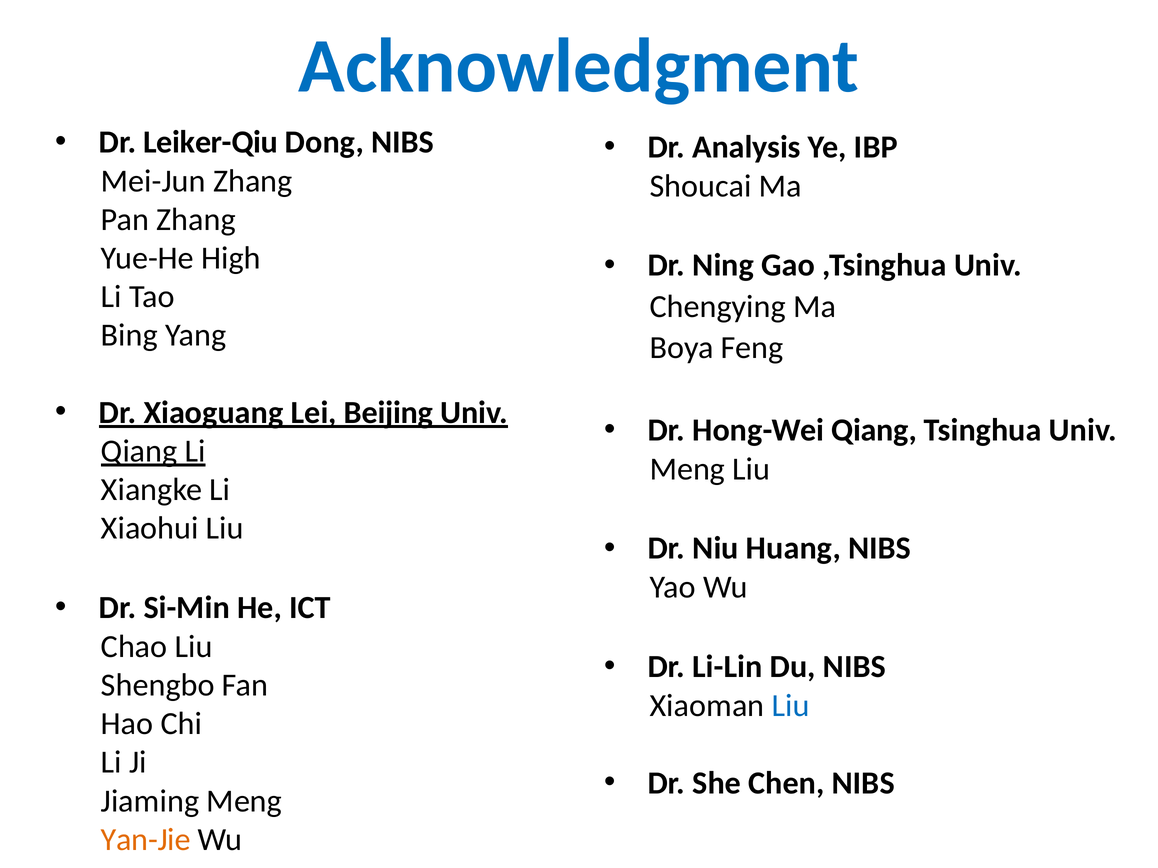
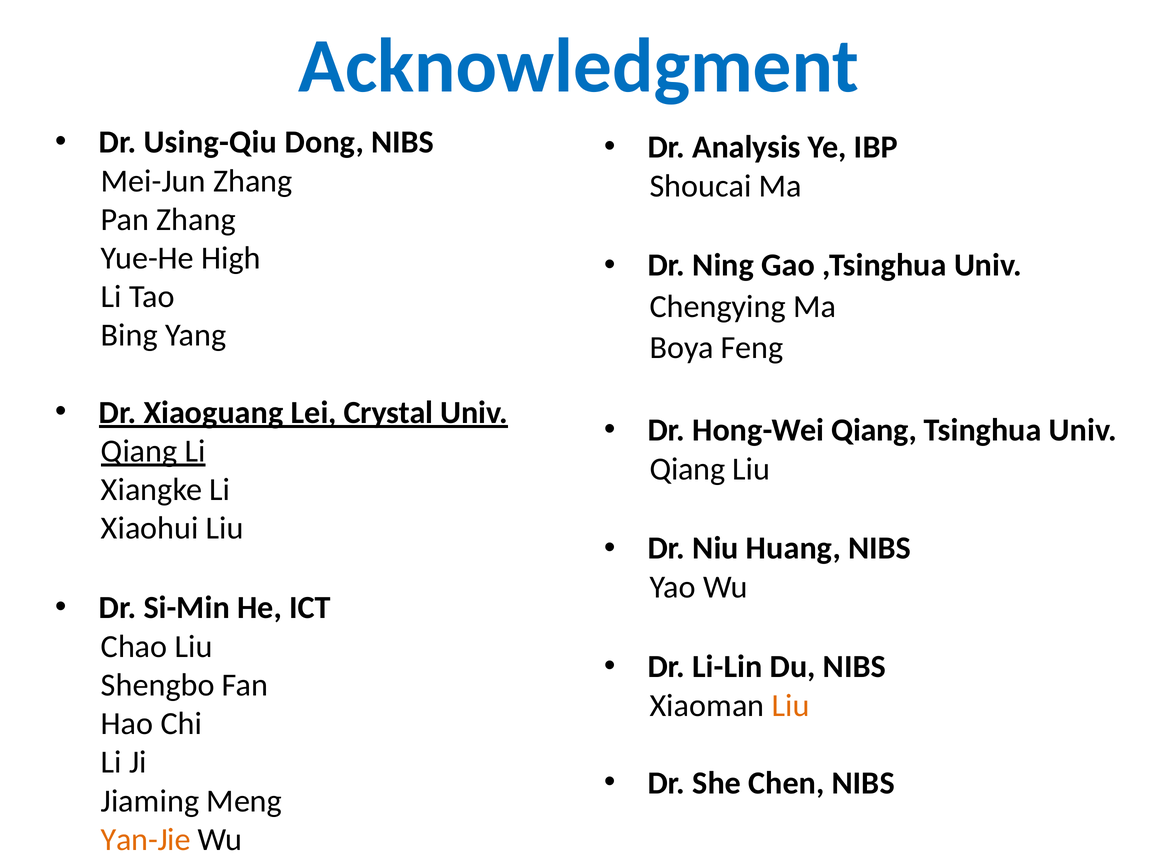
Leiker-Qiu: Leiker-Qiu -> Using-Qiu (210, 142)
Beijing: Beijing -> Crystal (388, 413)
Meng: Meng -> Qiang (688, 469)
Liu colour: blue -> orange (790, 706)
